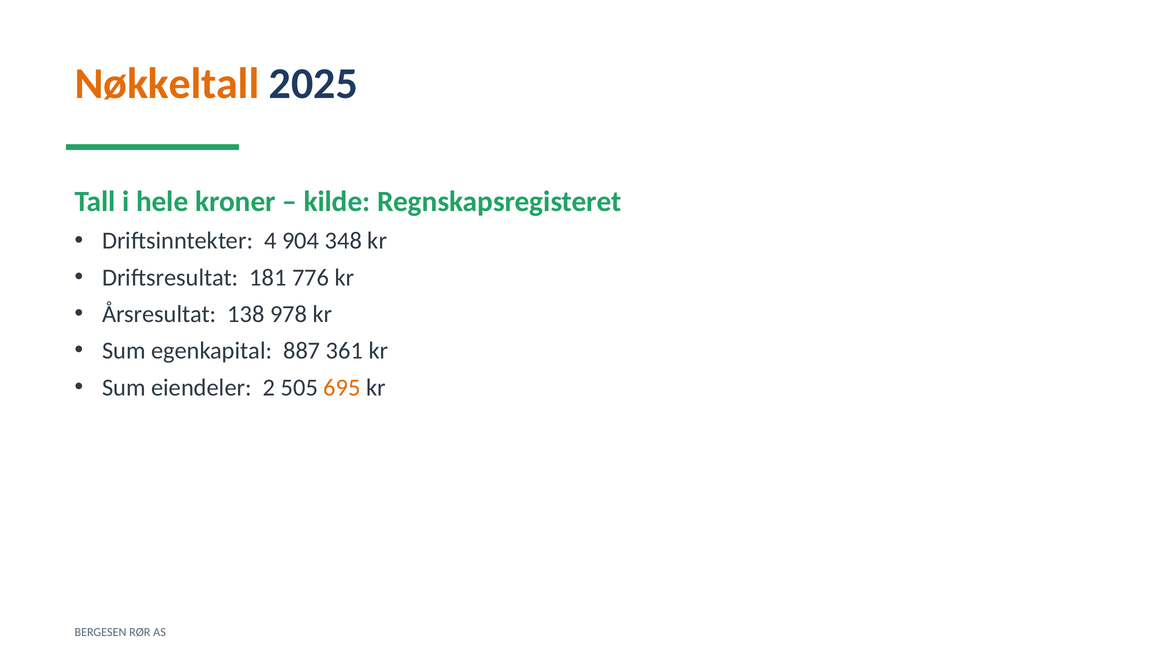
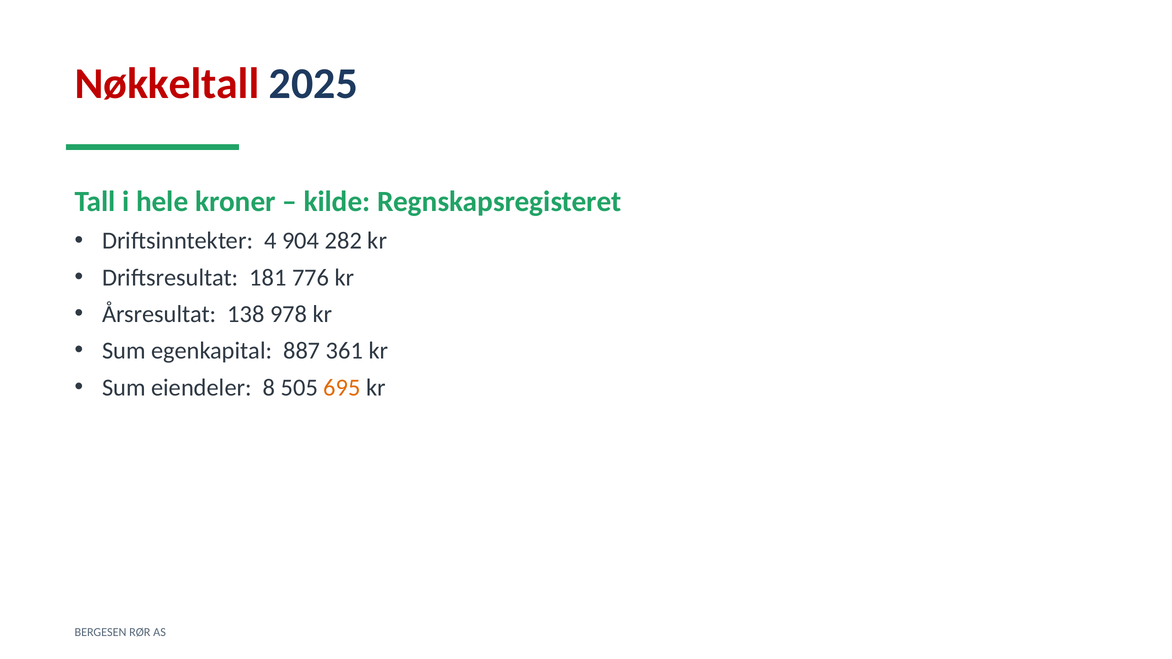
Nøkkeltall colour: orange -> red (167, 84)
348: 348 -> 282 (343, 241)
2: 2 -> 8 (269, 388)
